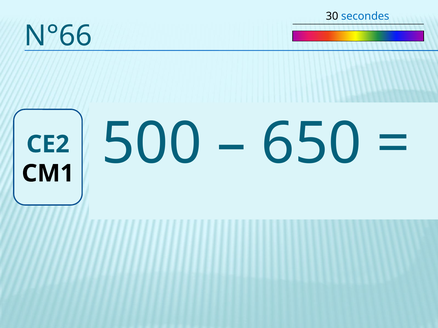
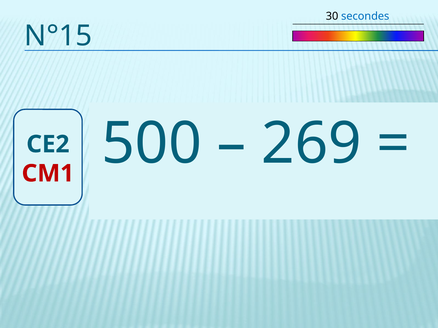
N°66: N°66 -> N°15 (58, 36)
650: 650 -> 269 (311, 144)
CM1 colour: black -> red (48, 174)
